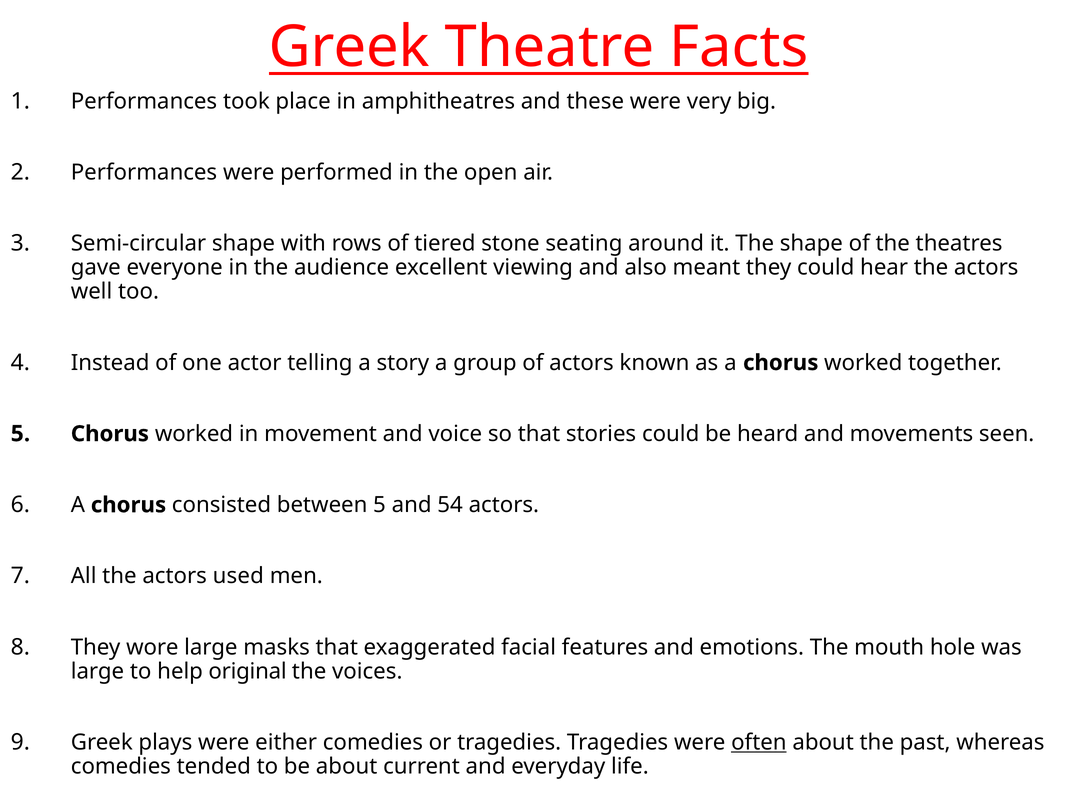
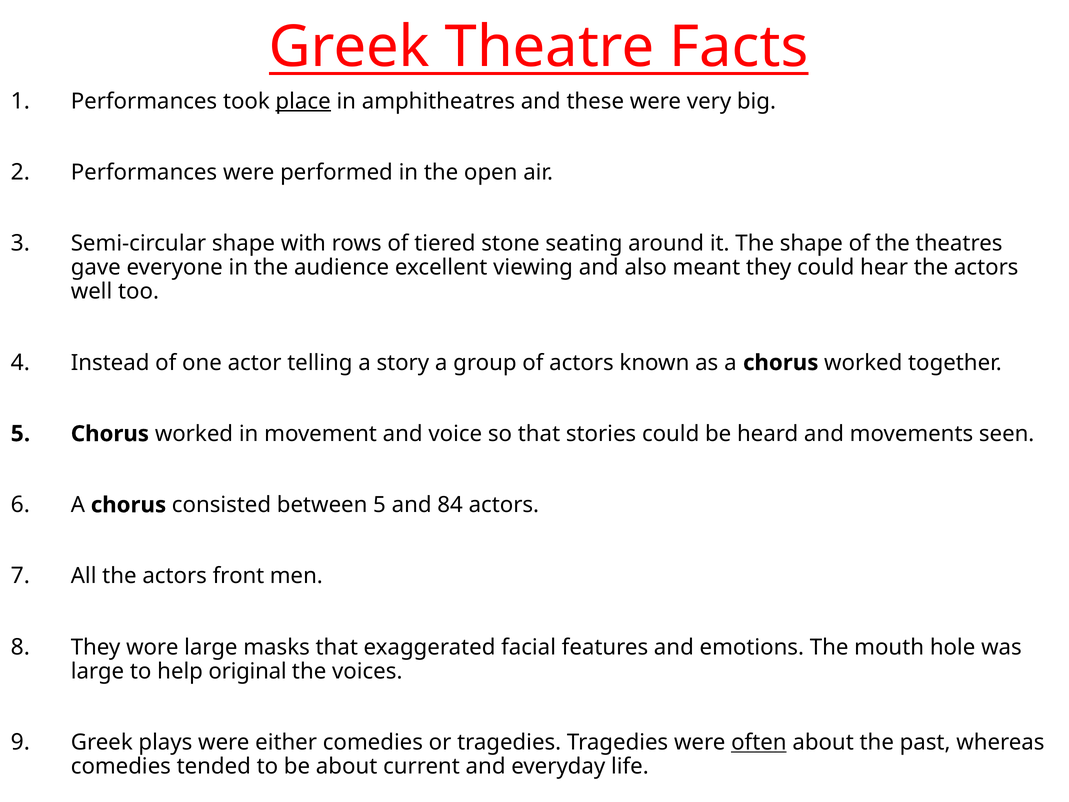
place underline: none -> present (303, 101)
54: 54 -> 84 (450, 505)
used: used -> front (238, 576)
